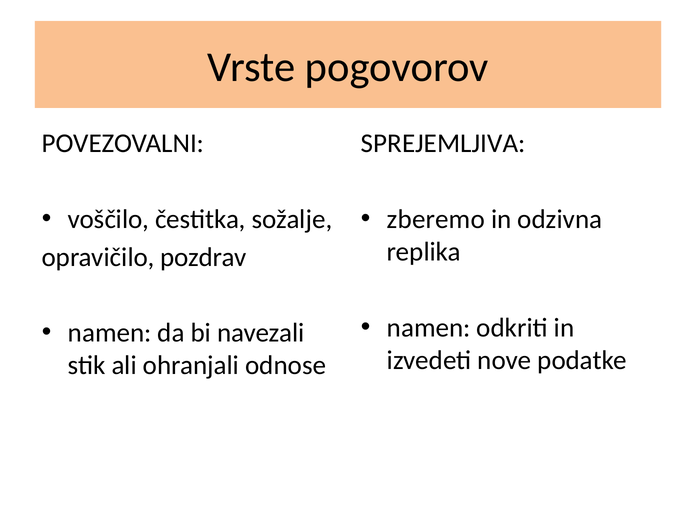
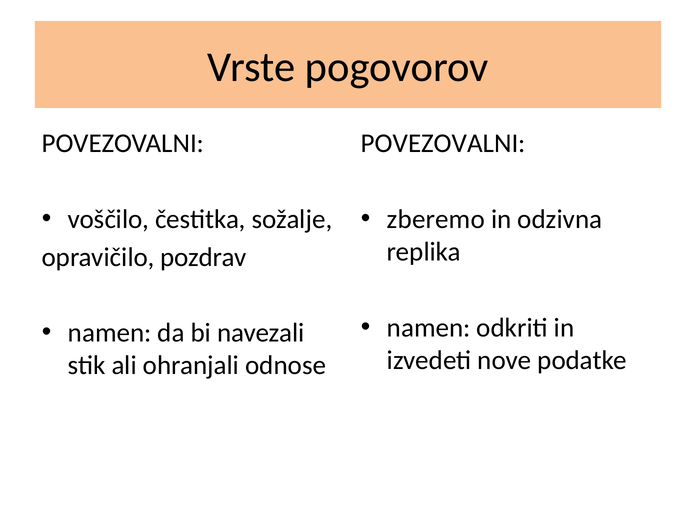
SPREJEMLJIVA: SPREJEMLJIVA -> POVEZOVALNI (443, 143)
